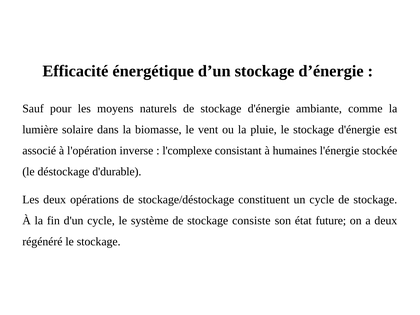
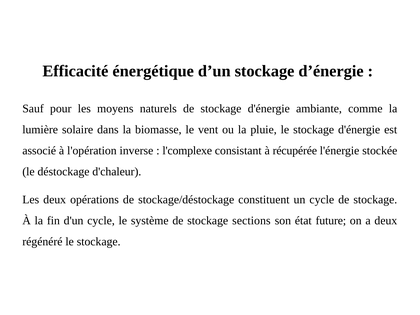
humaines: humaines -> récupérée (295, 151)
d'durable: d'durable -> d'chaleur (117, 172)
consiste: consiste -> sections (251, 221)
